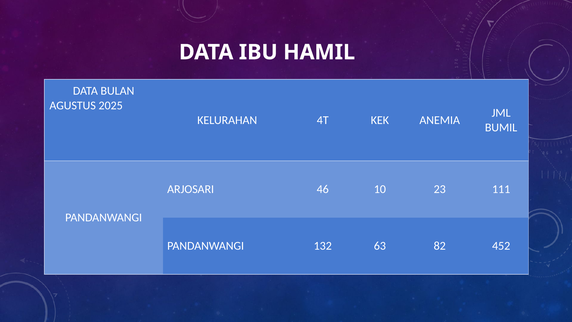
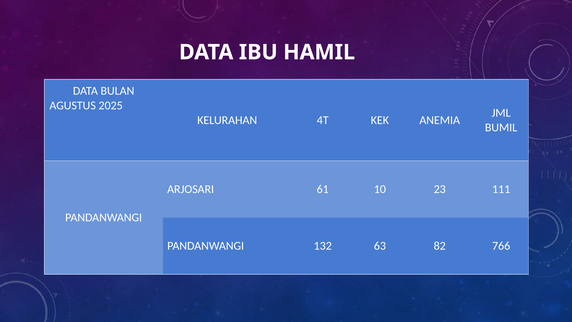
46: 46 -> 61 (323, 189)
452: 452 -> 766 (501, 246)
